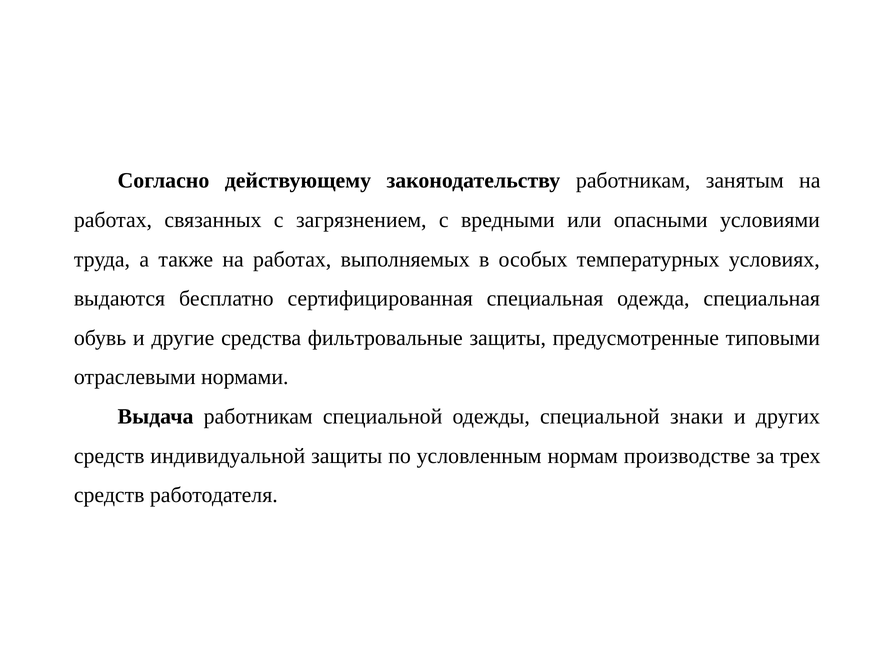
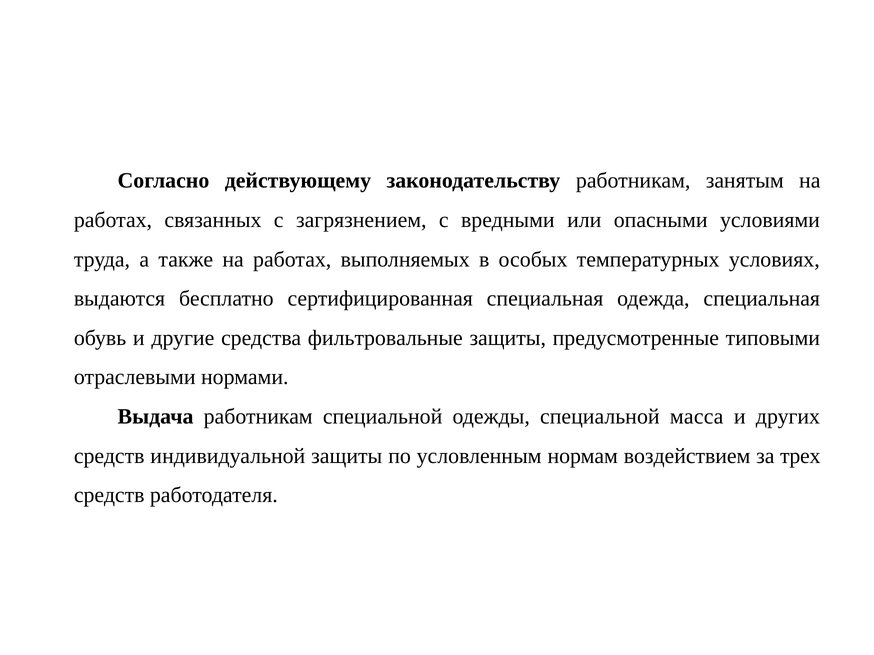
знаки: знаки -> масса (697, 417)
производстве: производстве -> воздействием (687, 456)
